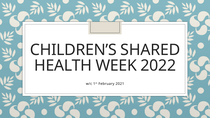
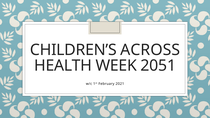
SHARED: SHARED -> ACROSS (150, 50)
2022: 2022 -> 2051 (158, 66)
